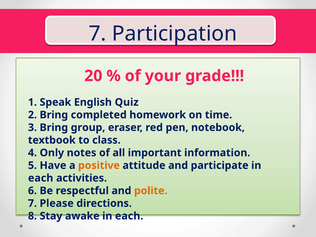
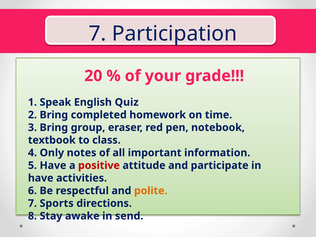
positive colour: orange -> red (99, 165)
each: each -> have (41, 178)
Please: Please -> Sports (57, 203)
awake in each: each -> send (129, 216)
